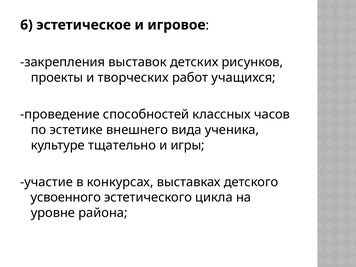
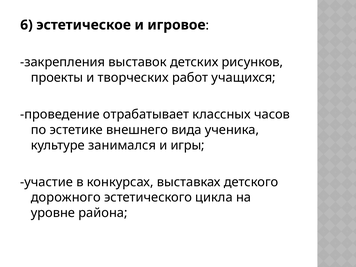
способностей: способностей -> отрабатывает (146, 114)
тщательно: тщательно -> занимался (122, 145)
усвоенного: усвоенного -> дорожного (66, 197)
